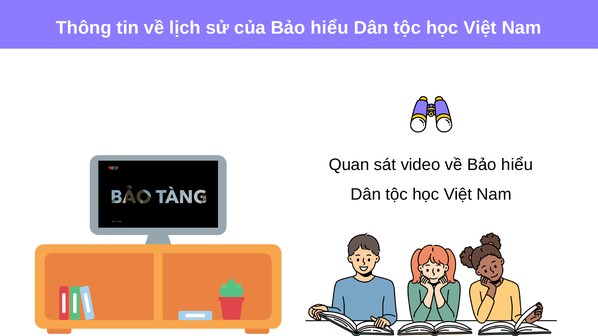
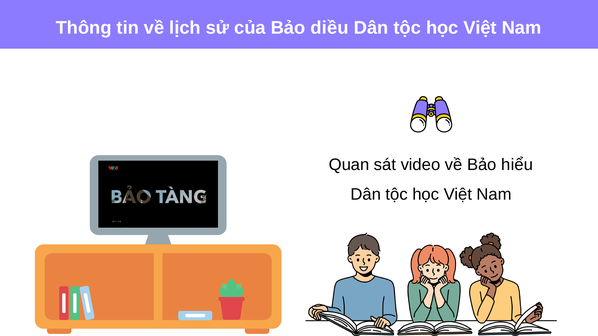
của Bảo hiểu: hiểu -> diều (330, 28)
